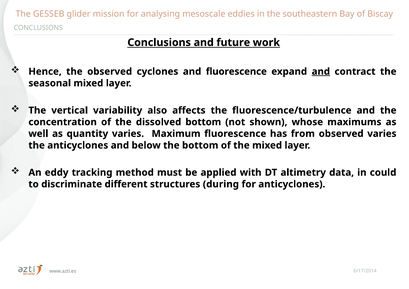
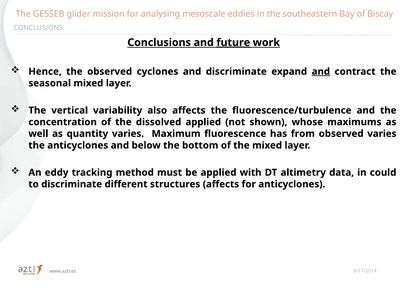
future underline: none -> present (233, 43)
and fluorescence: fluorescence -> discriminate (236, 72)
dissolved bottom: bottom -> applied (203, 122)
structures during: during -> affects (221, 184)
